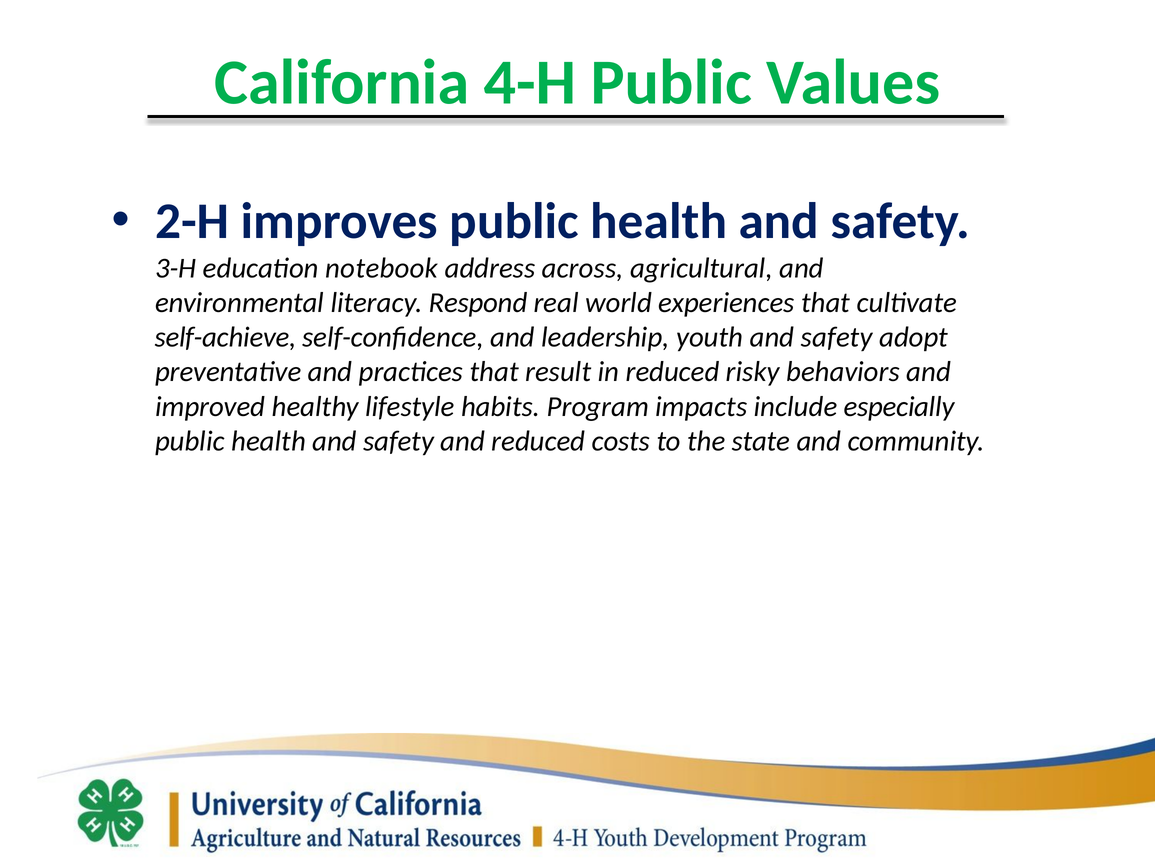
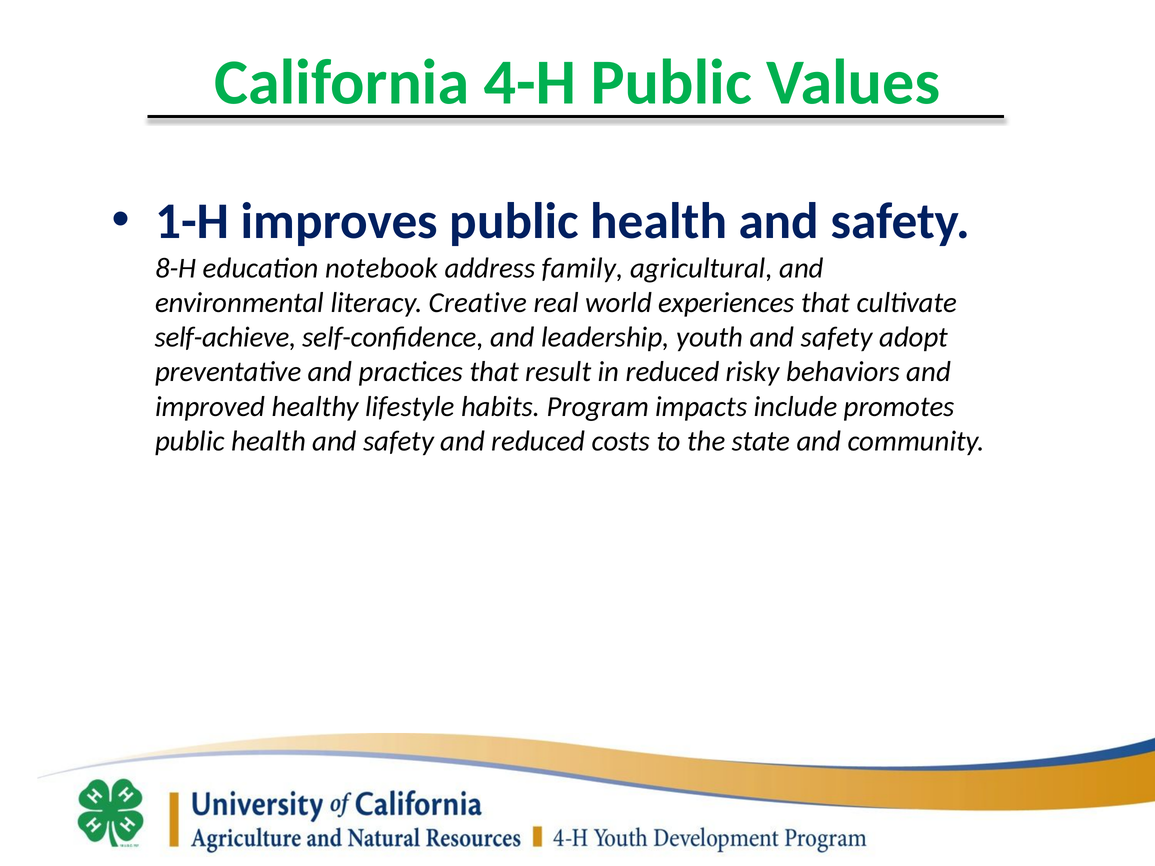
2-H: 2-H -> 1-H (192, 222)
3-H: 3-H -> 8-H (176, 268)
across: across -> family (583, 268)
Respond: Respond -> Creative (478, 303)
especially: especially -> promotes (899, 407)
